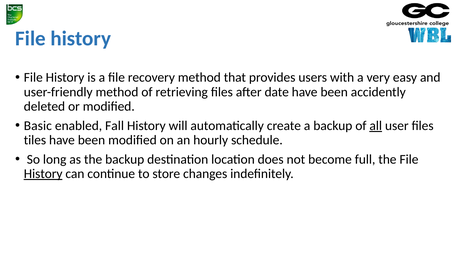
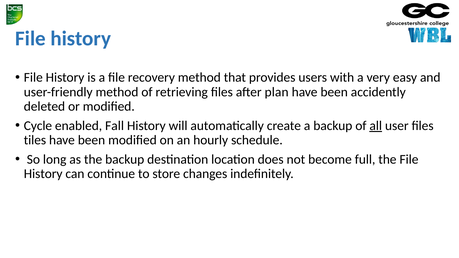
date: date -> plan (277, 92)
Basic: Basic -> Cycle (38, 126)
History underline: present -> none (43, 174)
